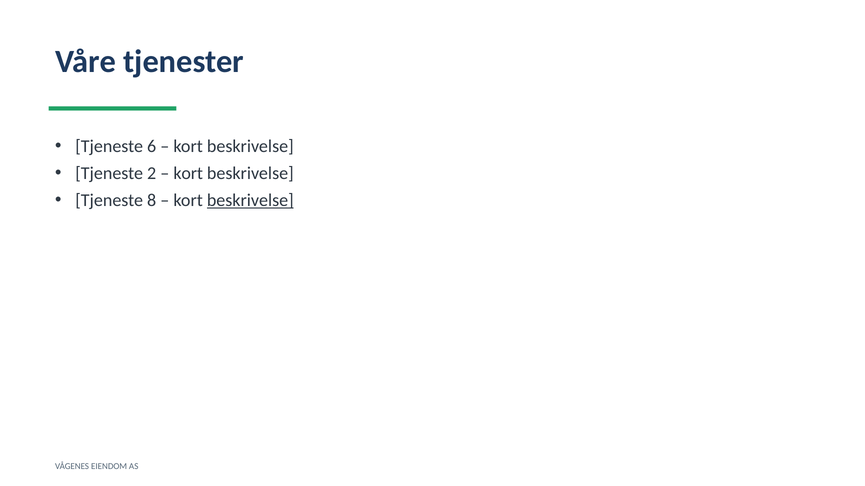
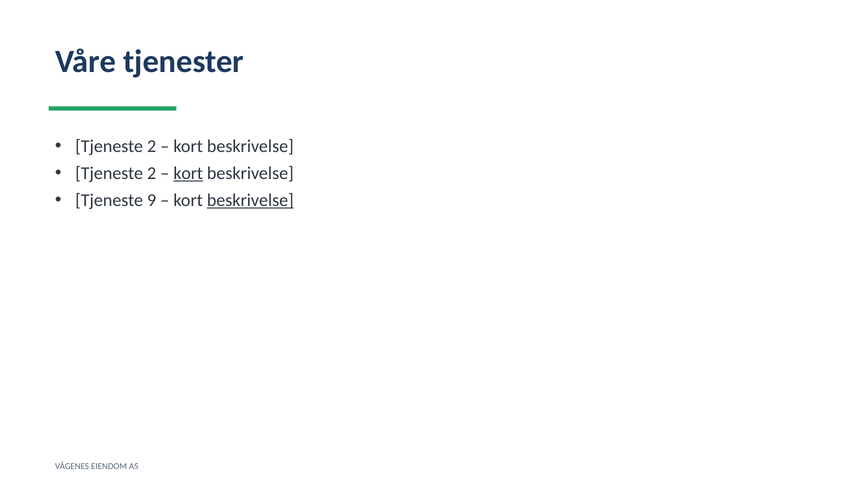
6: 6 -> 2 (152, 147)
kort underline: none -> present (188, 174)
8: 8 -> 9 (152, 201)
